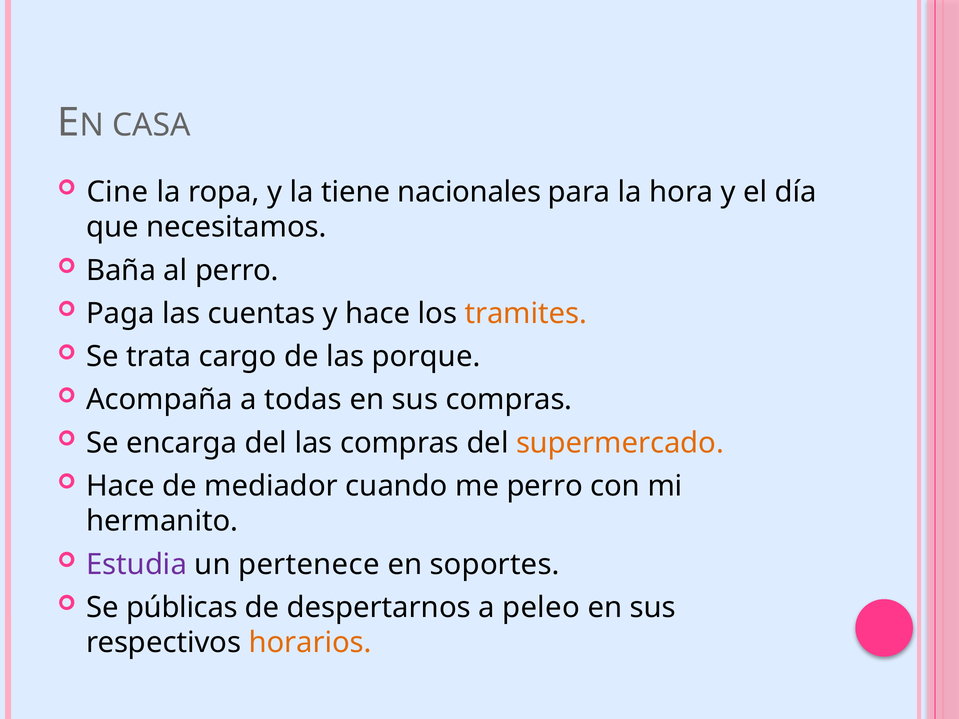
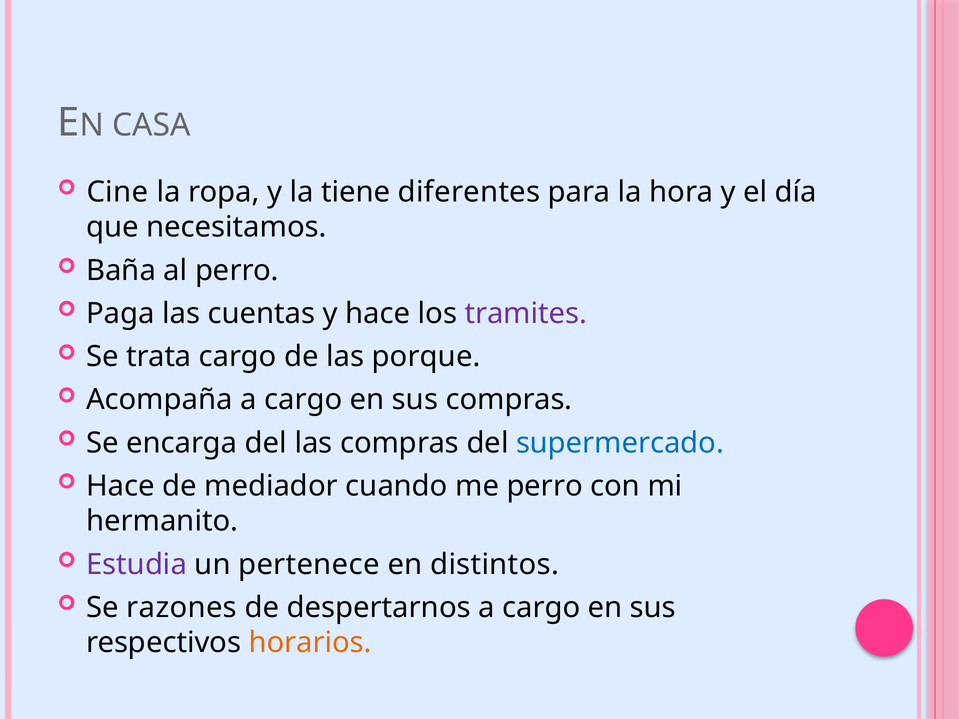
nacionales: nacionales -> diferentes (469, 192)
tramites colour: orange -> purple (526, 314)
Acompaña a todas: todas -> cargo (303, 400)
supermercado colour: orange -> blue (620, 443)
soportes: soportes -> distintos (495, 565)
públicas: públicas -> razones (182, 608)
despertarnos a peleo: peleo -> cargo (541, 608)
